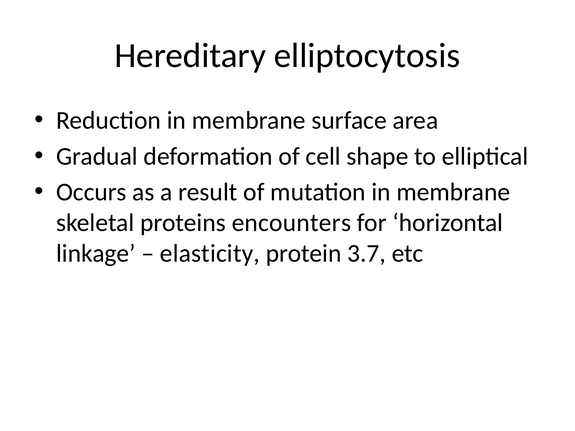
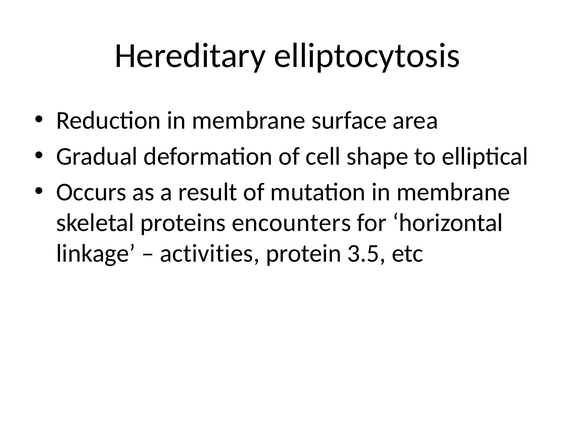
elasticity: elasticity -> activities (210, 254)
3.7: 3.7 -> 3.5 (367, 254)
